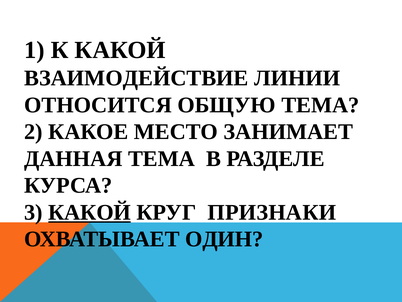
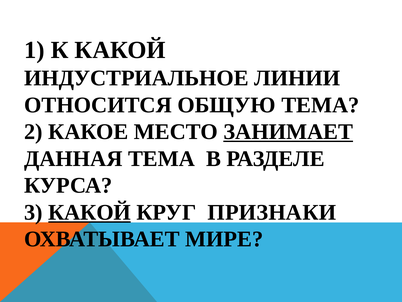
ВЗАИМОДЕЙСТВИЕ: ВЗАИМОДЕЙСТВИЕ -> ИНДУСТРИАЛЬНОЕ (136, 78)
ЗАНИМАЕТ underline: none -> present (288, 132)
ОДИН: ОДИН -> МИРЕ (224, 239)
